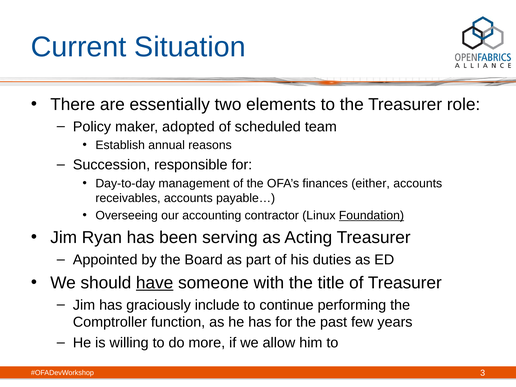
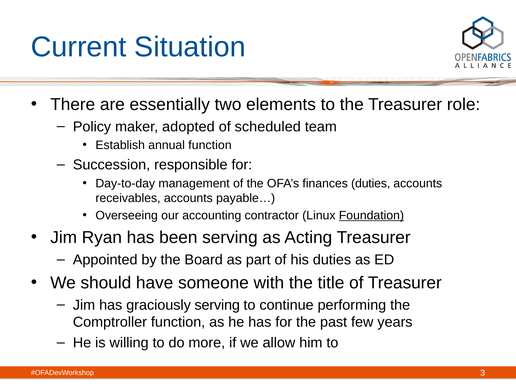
annual reasons: reasons -> function (210, 145)
finances either: either -> duties (371, 183)
have underline: present -> none (155, 283)
graciously include: include -> serving (217, 305)
